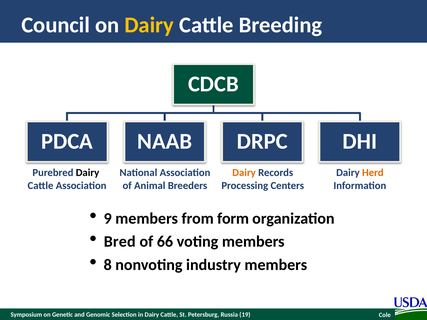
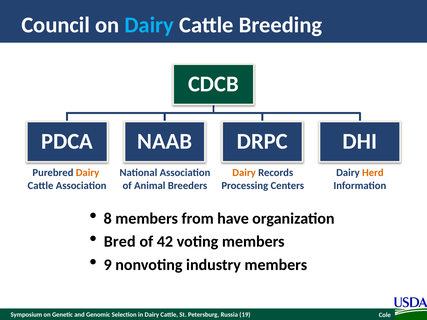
Dairy colour: yellow -> light blue (149, 25)
Dairy colour: black -> orange (87, 173)
9: 9 -> 8 (108, 219)
form: form -> have (233, 219)
66: 66 -> 42 (165, 242)
8: 8 -> 9 (108, 265)
